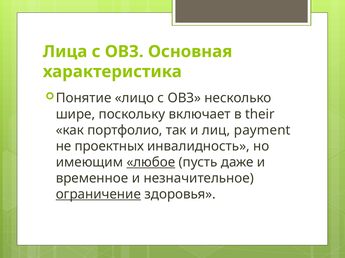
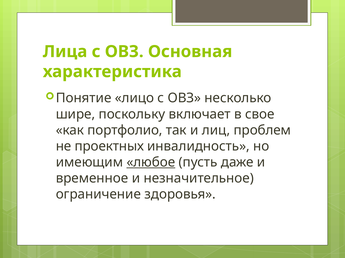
their: their -> свое (260, 114)
payment: payment -> проблем (262, 131)
ограничение underline: present -> none (98, 195)
